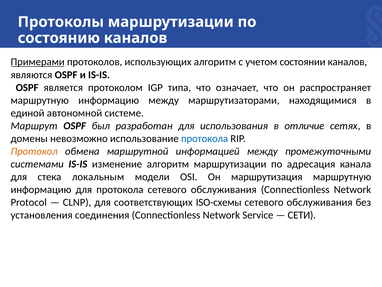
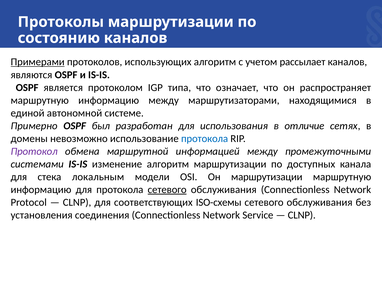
состоянии: состоянии -> рассылает (303, 62)
Маршрут: Маршрут -> Примерно (34, 126)
Протокол colour: orange -> purple (34, 151)
адресация: адресация -> доступных (311, 164)
Он маршрутизация: маршрутизация -> маршрутизации (267, 177)
сетевого underline: none -> present (167, 189)
СЕТИ: СЕТИ -> CLNP (302, 215)
